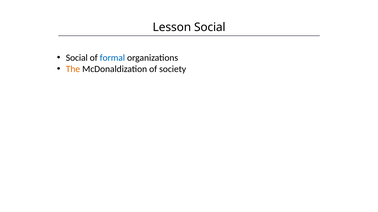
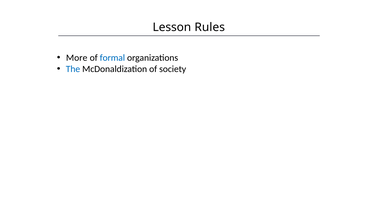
Lesson Social: Social -> Rules (210, 27)
Social: Social -> More (77, 58)
The colour: orange -> blue (73, 69)
